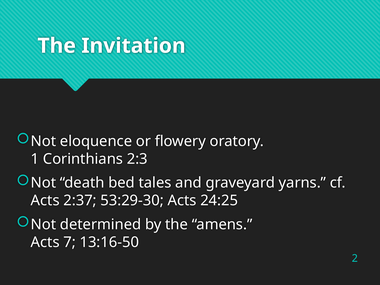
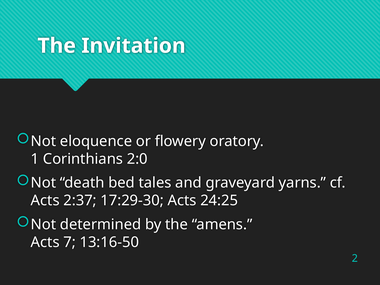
2:3: 2:3 -> 2:0 (137, 159)
53:29-30: 53:29-30 -> 17:29-30 (132, 201)
